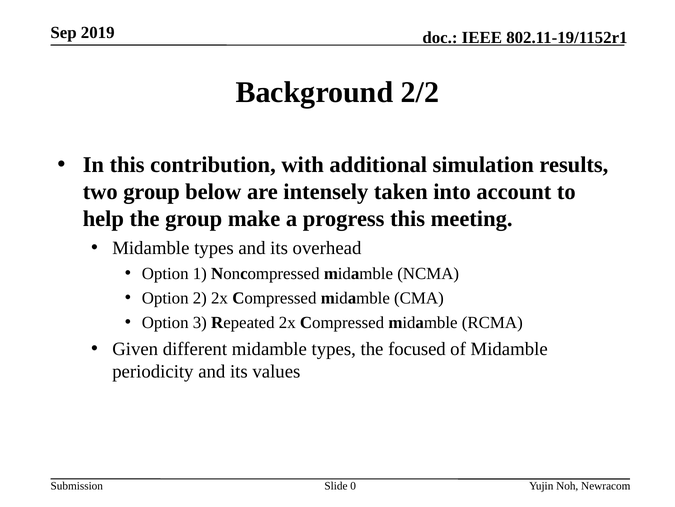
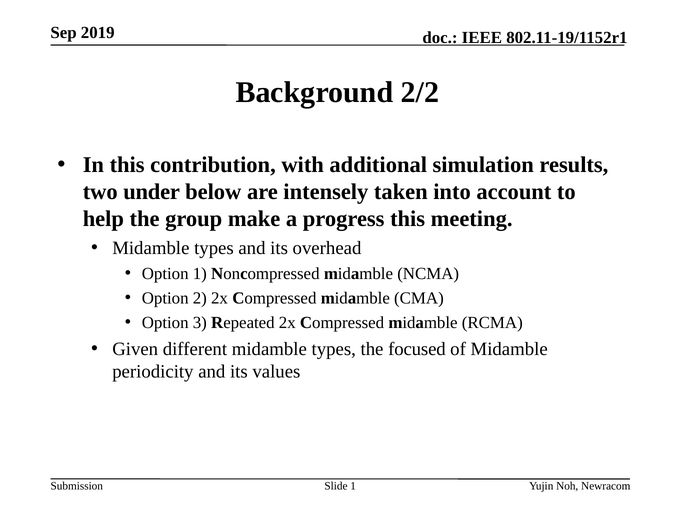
two group: group -> under (152, 192)
Slide 0: 0 -> 1 (353, 486)
